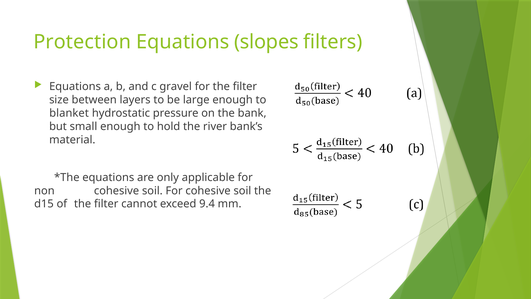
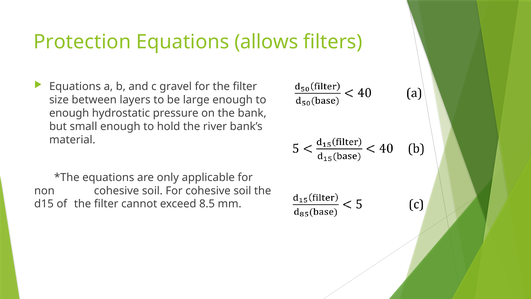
slopes: slopes -> allows (266, 42)
blanket: blanket -> enough (69, 113)
9.4: 9.4 -> 8.5 (207, 204)
